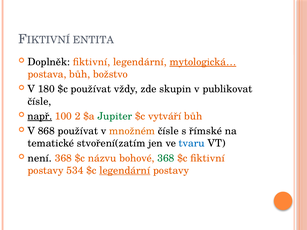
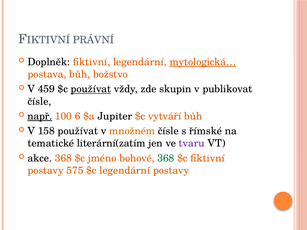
ENTITA: ENTITA -> PRÁVNÍ (93, 40)
180: 180 -> 459 (46, 89)
používat underline: none -> present (91, 89)
2: 2 -> 6 (78, 116)
Jupiter colour: green -> black (115, 116)
868: 868 -> 158 (46, 131)
stvoření(zatím: stvoření(zatím -> literární(zatím (111, 143)
tvaru colour: blue -> purple (192, 143)
není: není -> akce (40, 158)
názvu: názvu -> jméno (102, 158)
534: 534 -> 575 (75, 171)
legendární underline: present -> none (125, 171)
